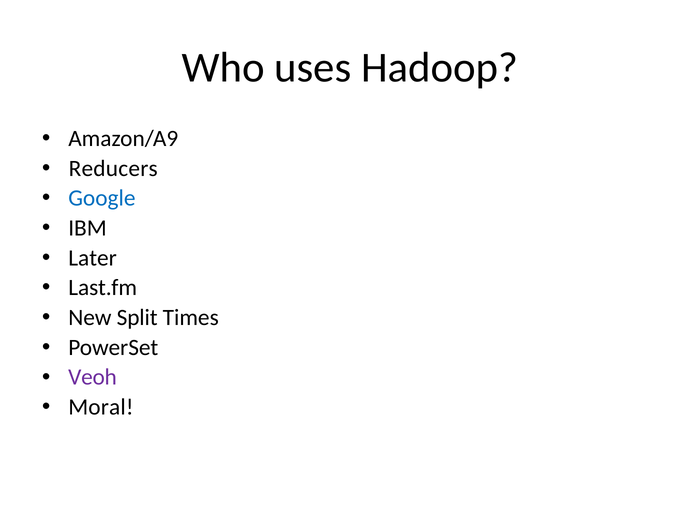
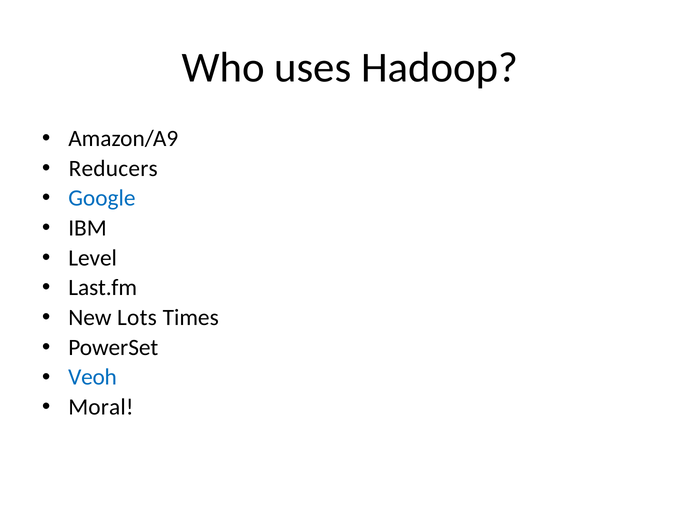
Later: Later -> Level (93, 258)
Split: Split -> Lots (137, 318)
Veoh colour: purple -> blue (92, 377)
